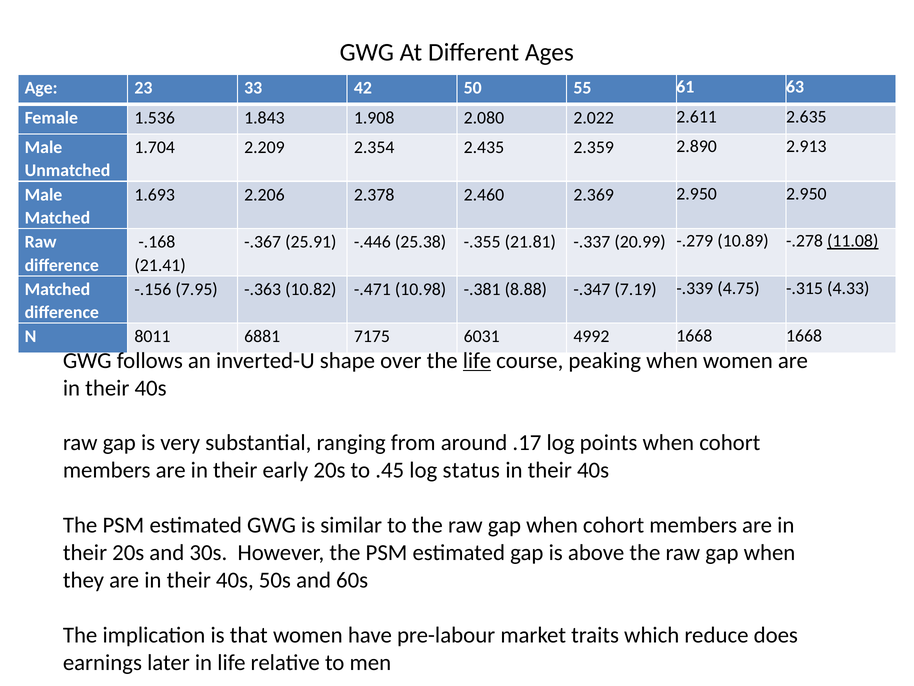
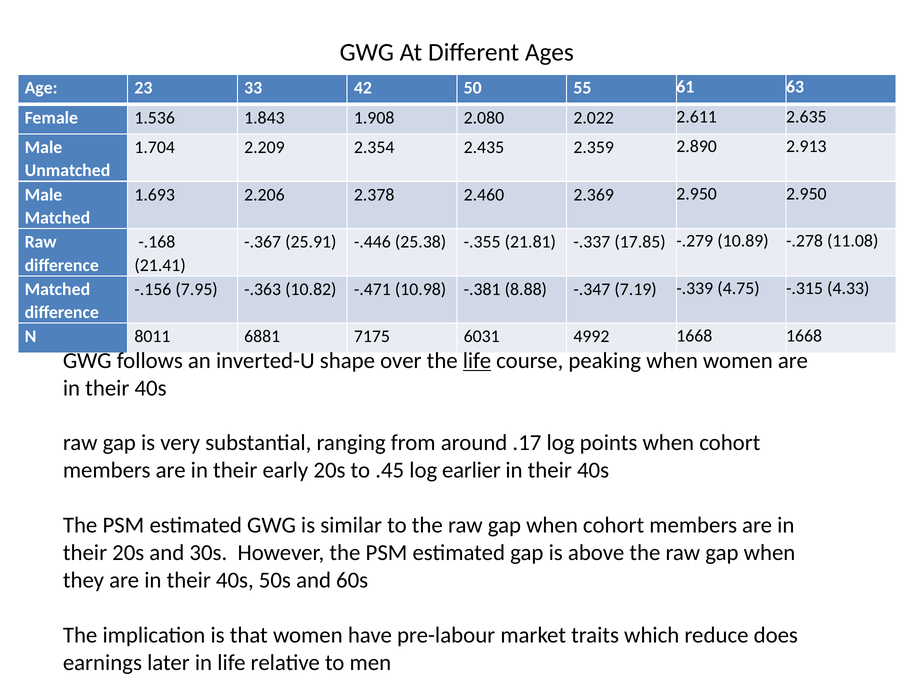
20.99: 20.99 -> 17.85 (640, 242)
11.08 underline: present -> none (853, 241)
status: status -> earlier (471, 470)
